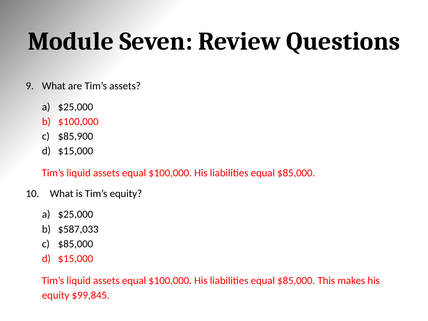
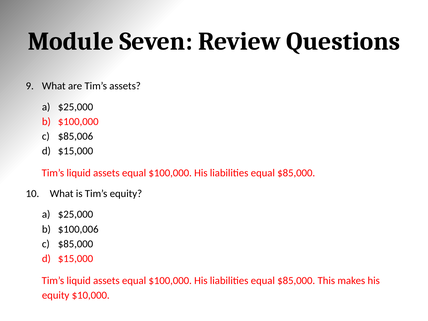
$85,900: $85,900 -> $85,006 (76, 136)
$587,033: $587,033 -> $100,006 (78, 229)
$99,845: $99,845 -> $10,000 (91, 295)
